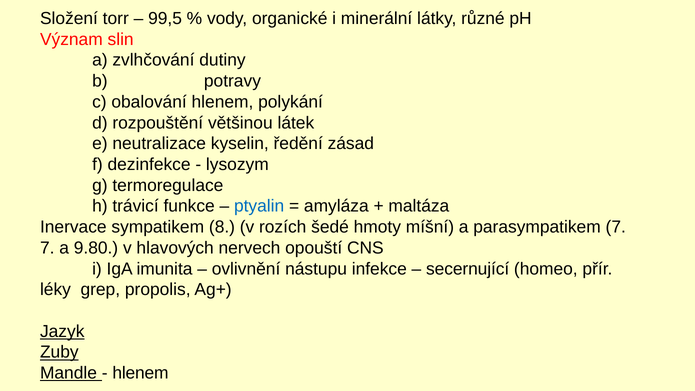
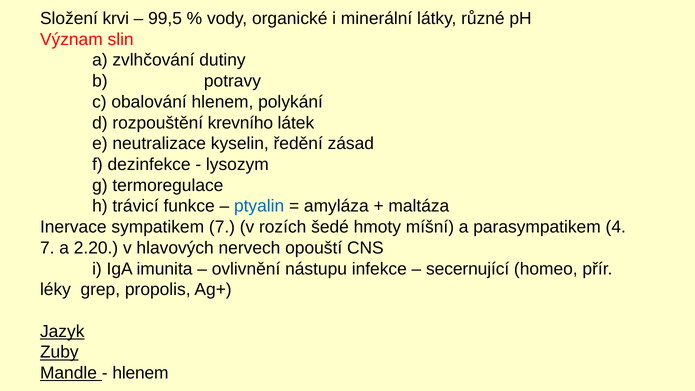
torr: torr -> krvi (116, 19)
většinou: většinou -> krevního (240, 123)
sympatikem 8: 8 -> 7 (222, 227)
parasympatikem 7: 7 -> 4 (616, 227)
9.80: 9.80 -> 2.20 (96, 248)
